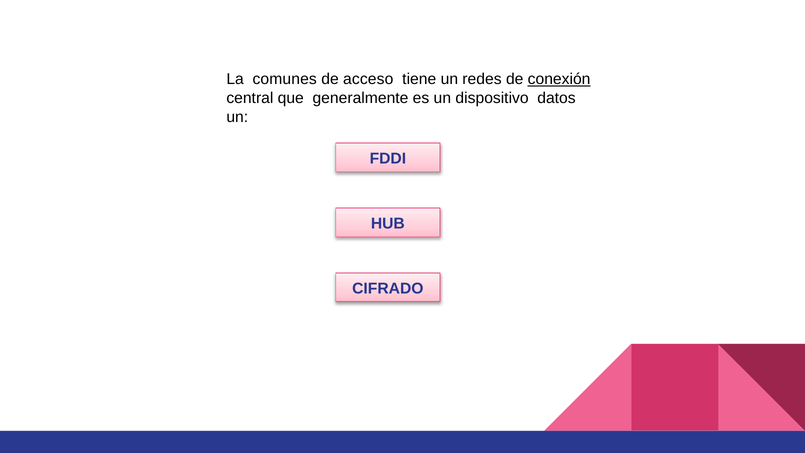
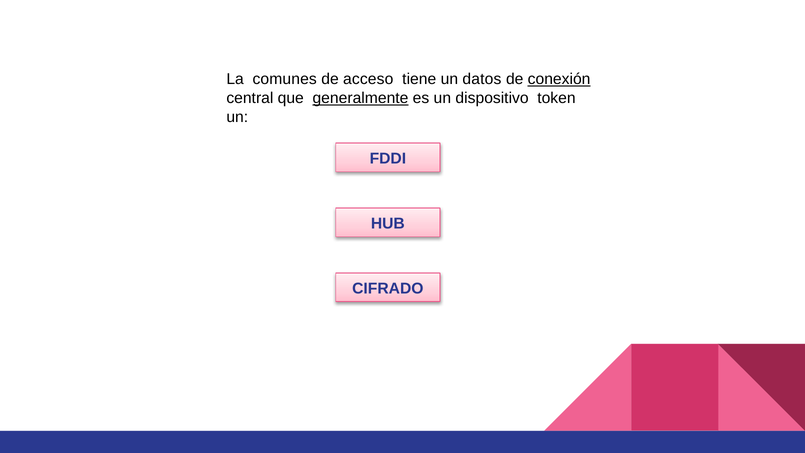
redes: redes -> datos (482, 79)
generalmente underline: none -> present (360, 98)
datos: datos -> token (556, 98)
